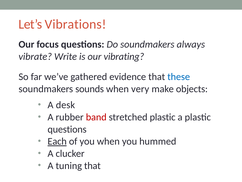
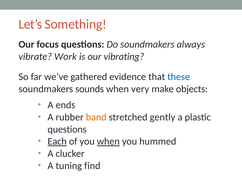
Vibrations: Vibrations -> Something (76, 24)
Write: Write -> Work (65, 56)
desk: desk -> ends (65, 105)
band colour: red -> orange (96, 117)
stretched plastic: plastic -> gently (163, 117)
when underline: none -> present (108, 141)
tuning that: that -> find (92, 165)
